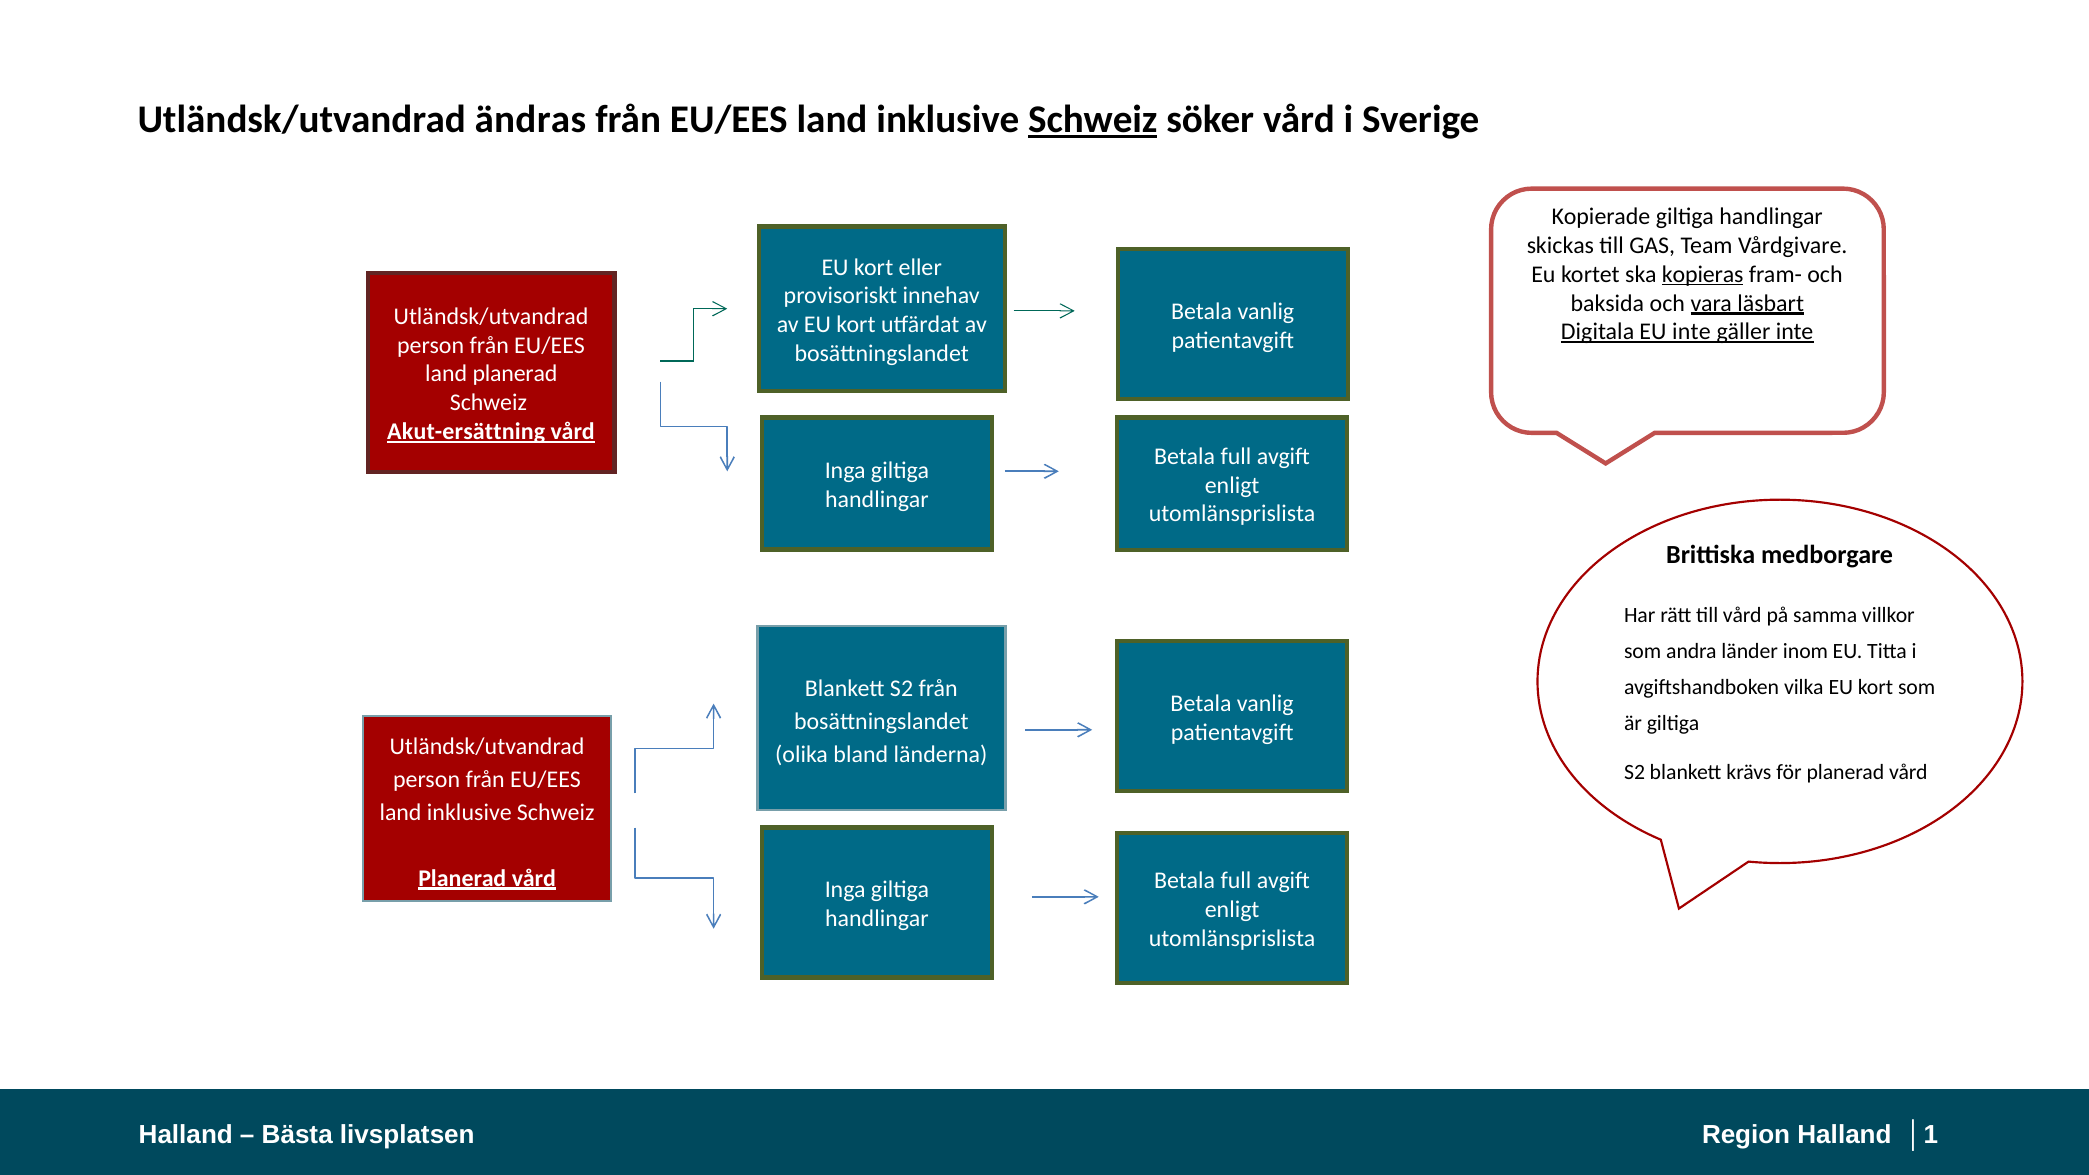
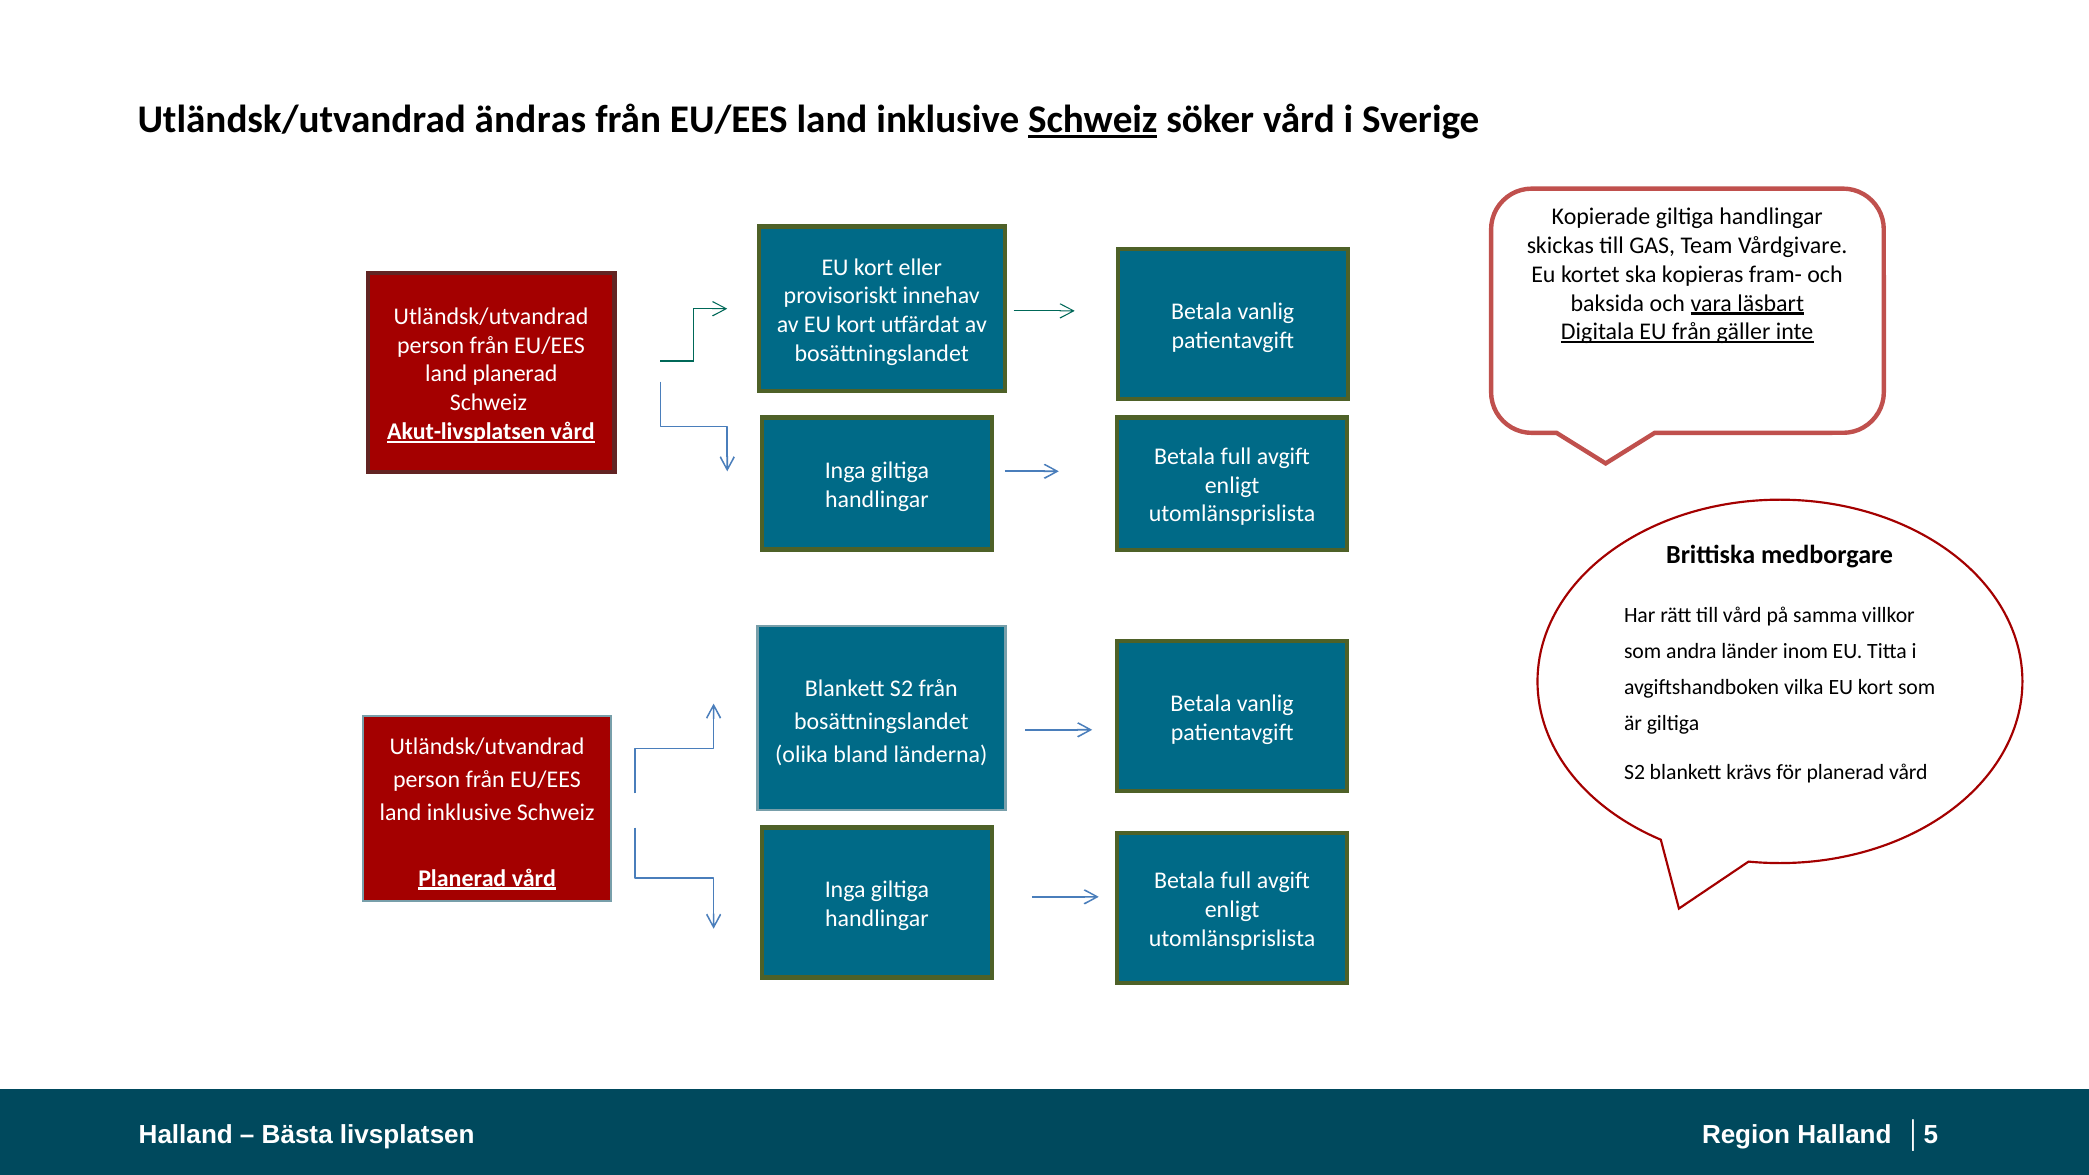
kopieras underline: present -> none (1703, 274)
EU inte: inte -> från (1692, 332)
Akut-ersättning: Akut-ersättning -> Akut-livsplatsen (466, 432)
1: 1 -> 5 (1931, 1135)
